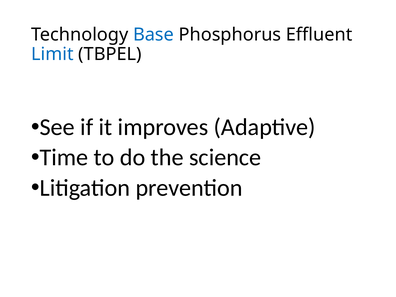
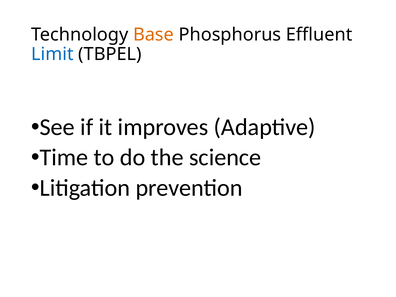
Base colour: blue -> orange (153, 35)
